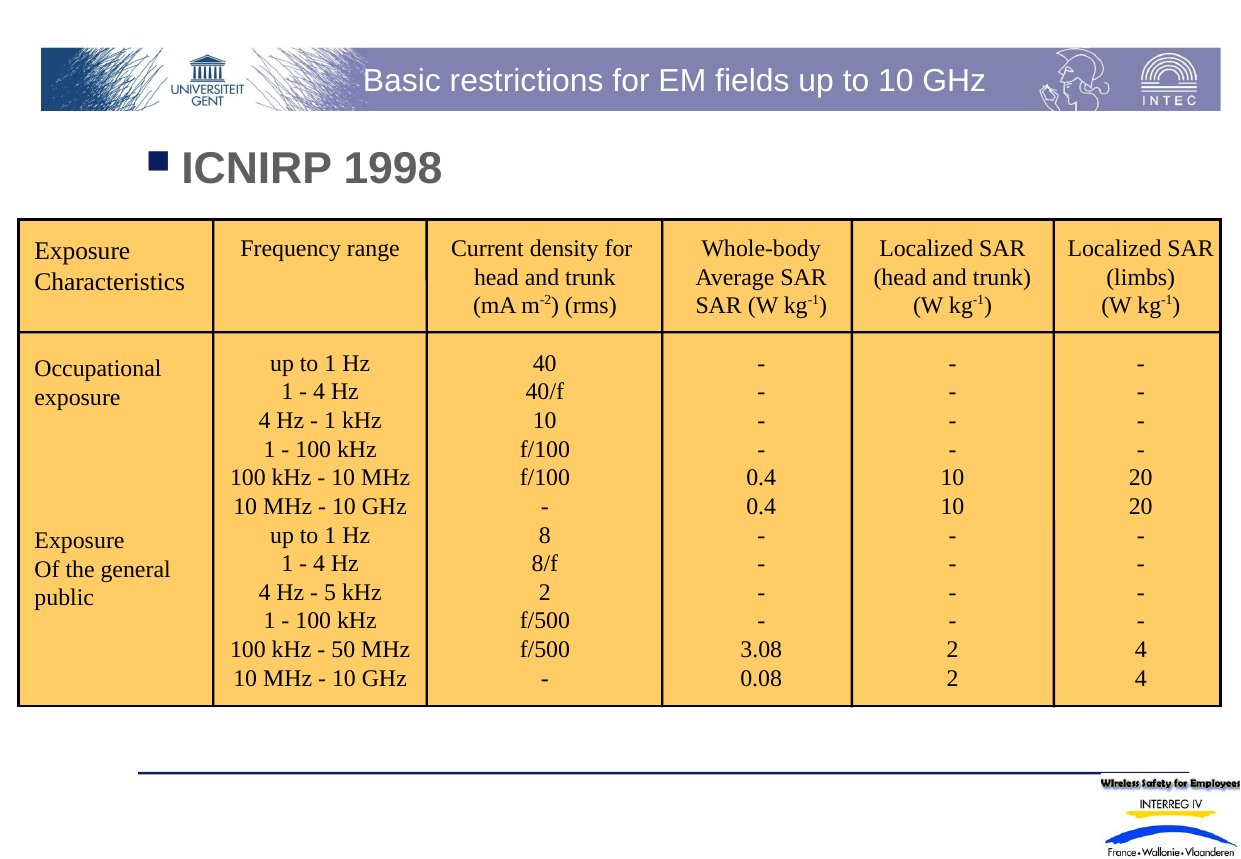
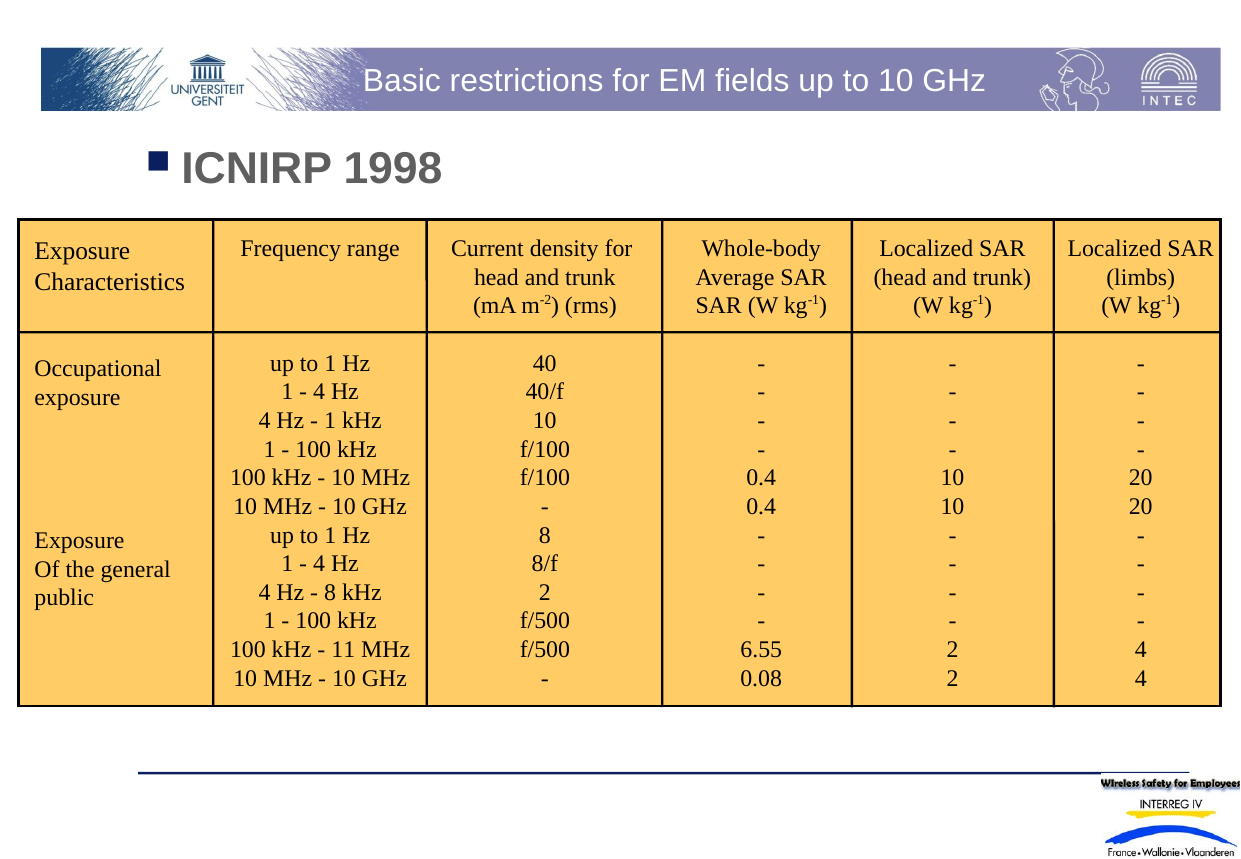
5: 5 -> 8 (330, 593)
50: 50 -> 11 (343, 650)
3.08: 3.08 -> 6.55 (761, 650)
